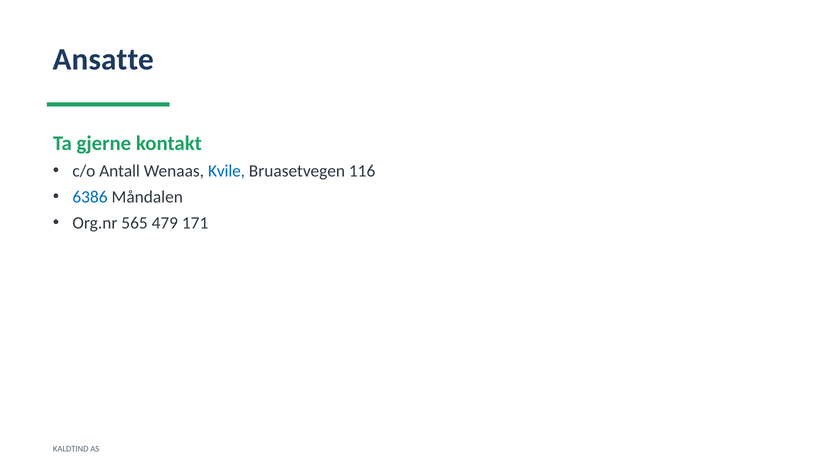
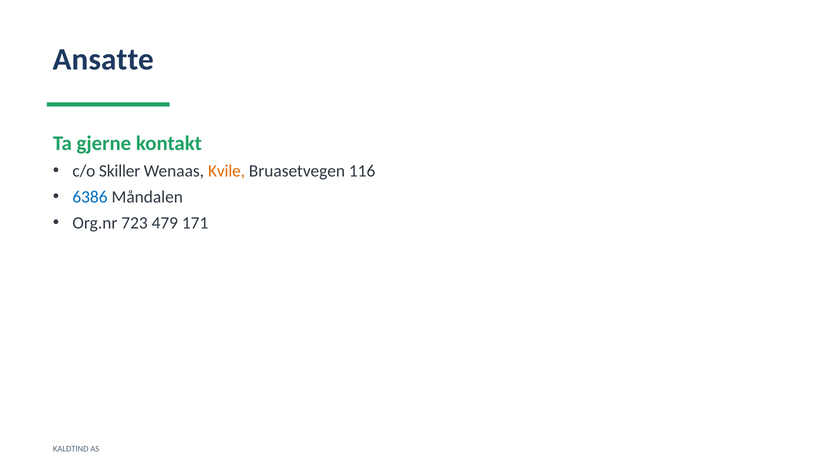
Antall: Antall -> Skiller (120, 171)
Kvile colour: blue -> orange (227, 171)
565: 565 -> 723 (135, 223)
